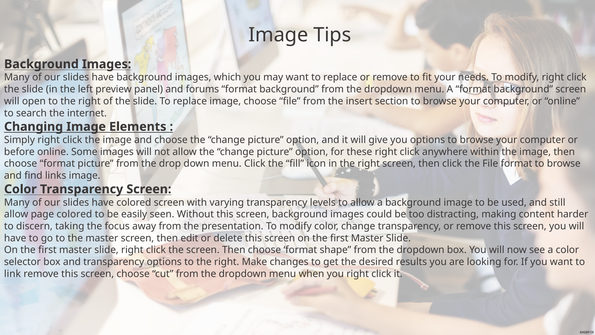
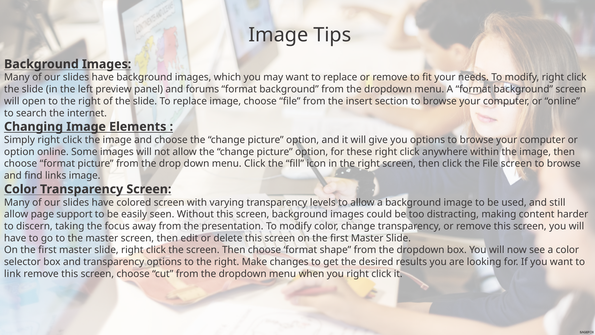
before: before -> option (19, 152)
File format: format -> screen (516, 164)
page colored: colored -> support (74, 214)
